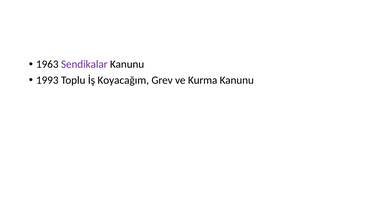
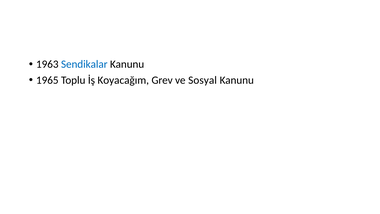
Sendikalar colour: purple -> blue (84, 64)
1993: 1993 -> 1965 (47, 80)
Kurma: Kurma -> Sosyal (203, 80)
